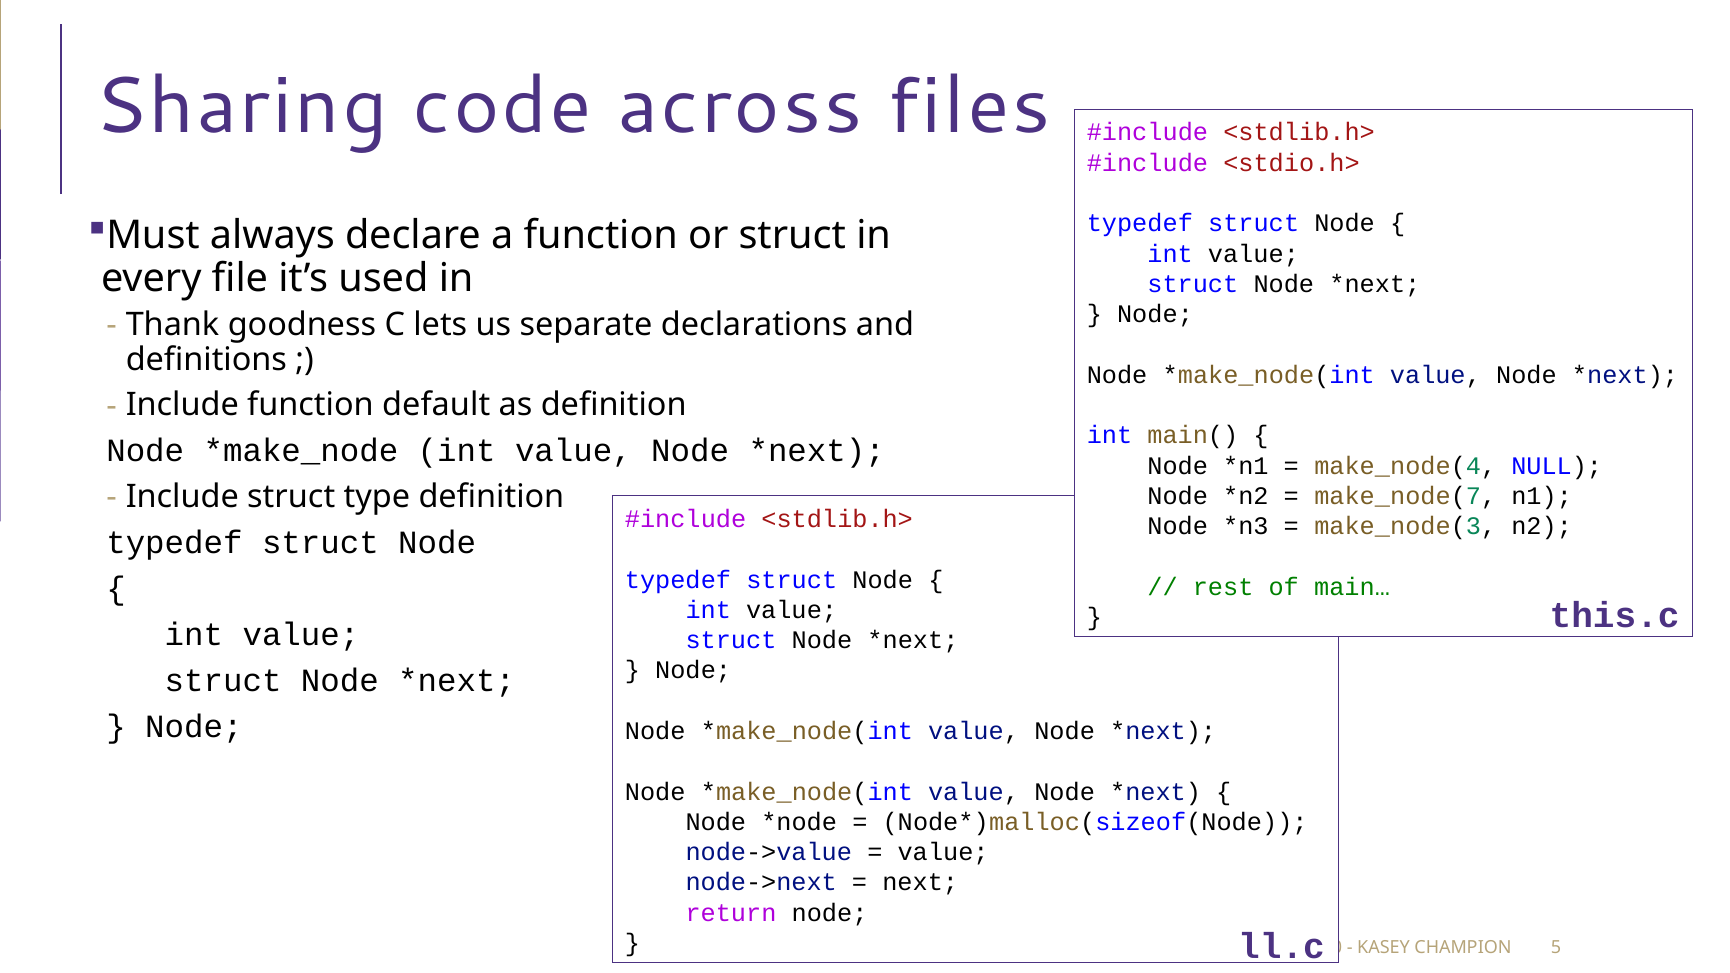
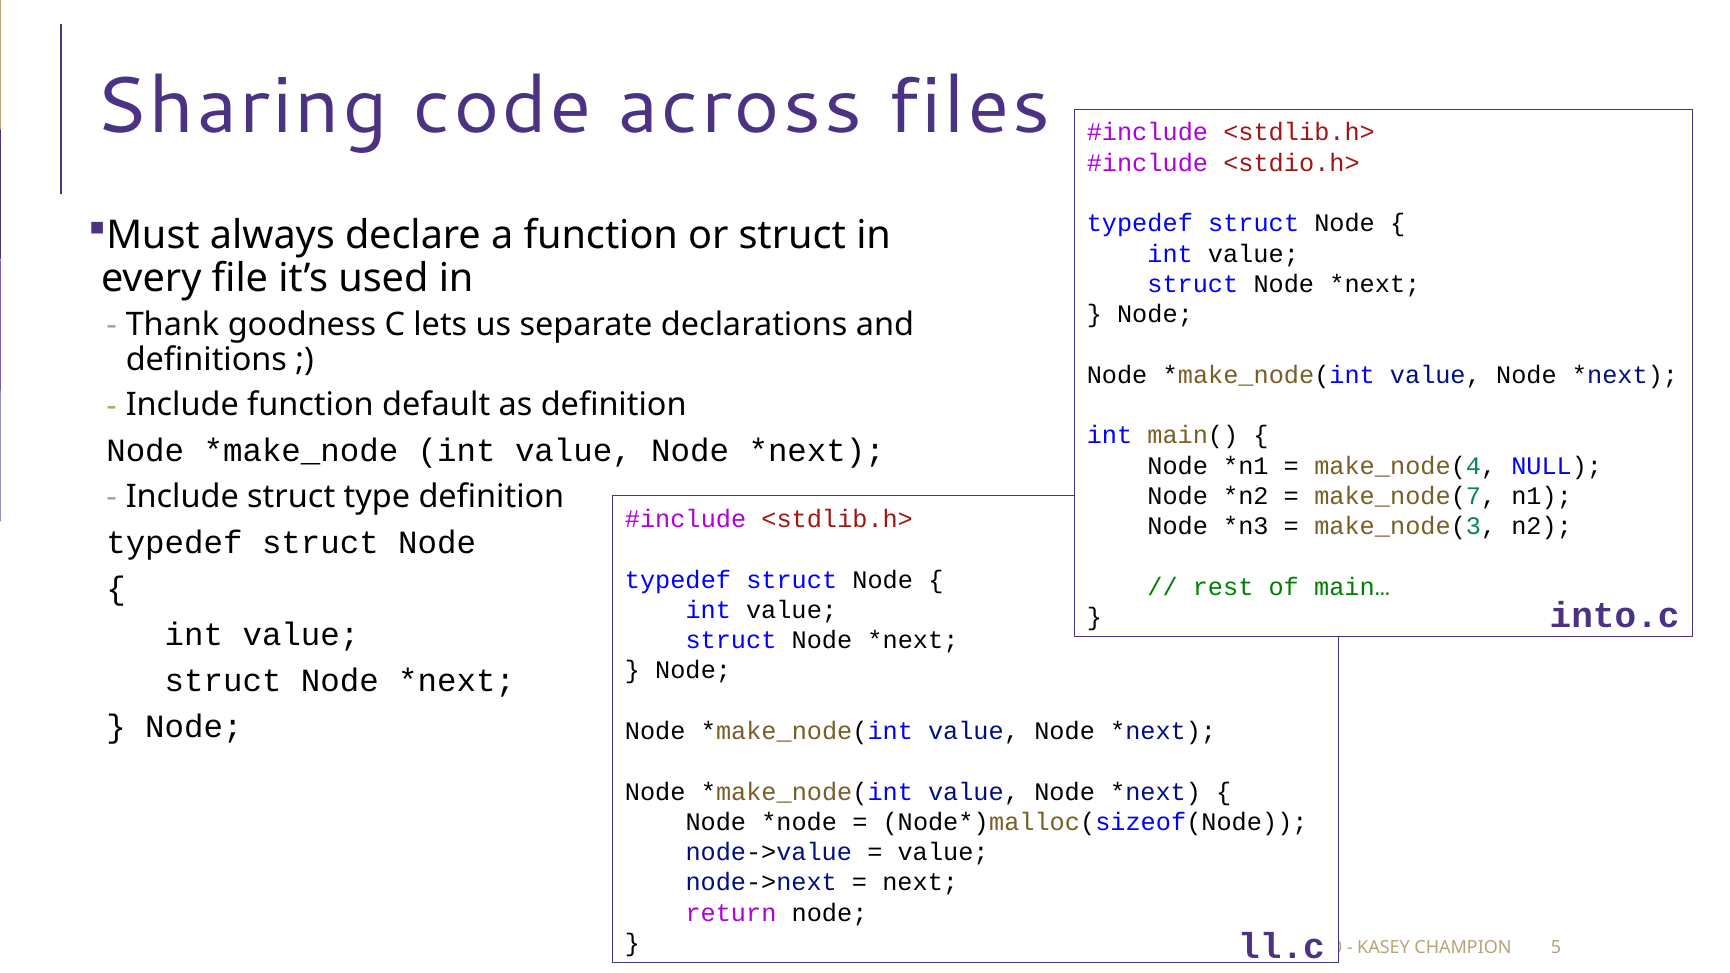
this.c: this.c -> into.c (1615, 616)
